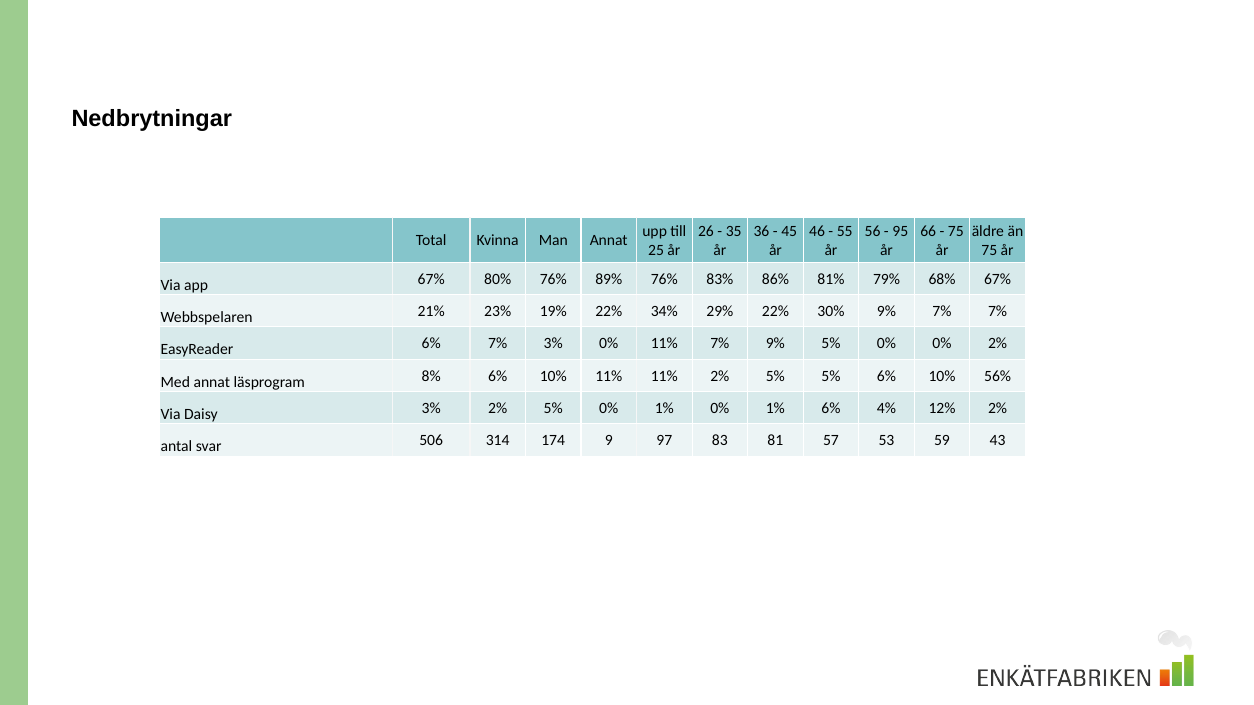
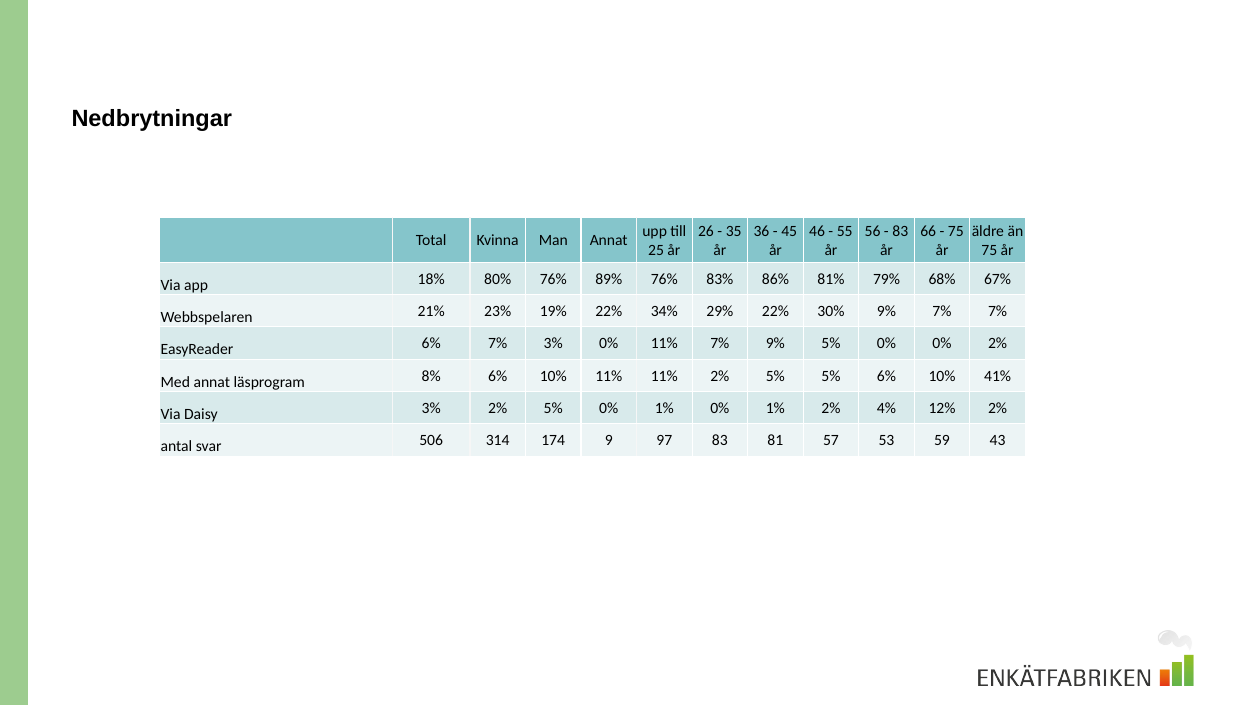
95: 95 -> 83 (900, 231)
app 67%: 67% -> 18% (431, 279)
56%: 56% -> 41% (998, 376)
1% 6%: 6% -> 2% (831, 408)
